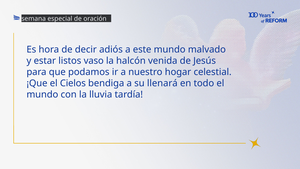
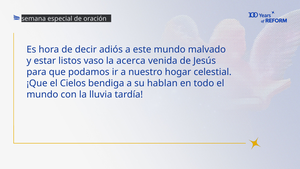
halcón: halcón -> acerca (131, 61)
llenará: llenará -> hablan (162, 83)
